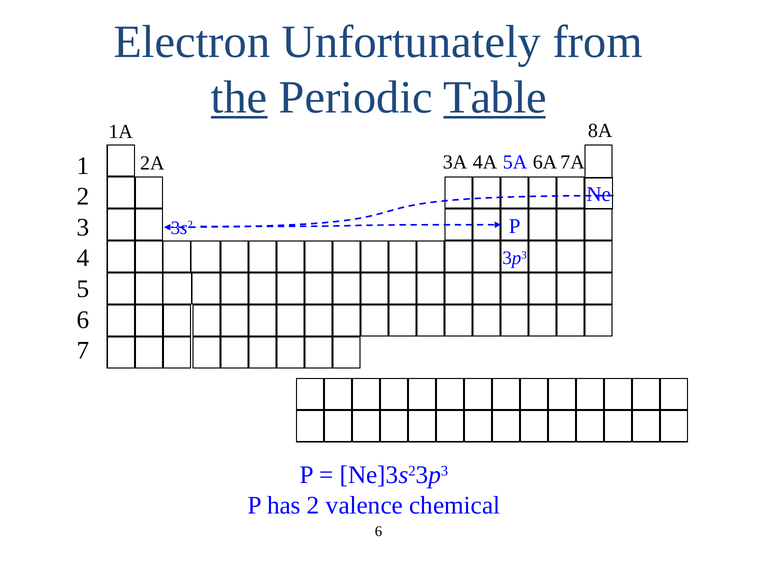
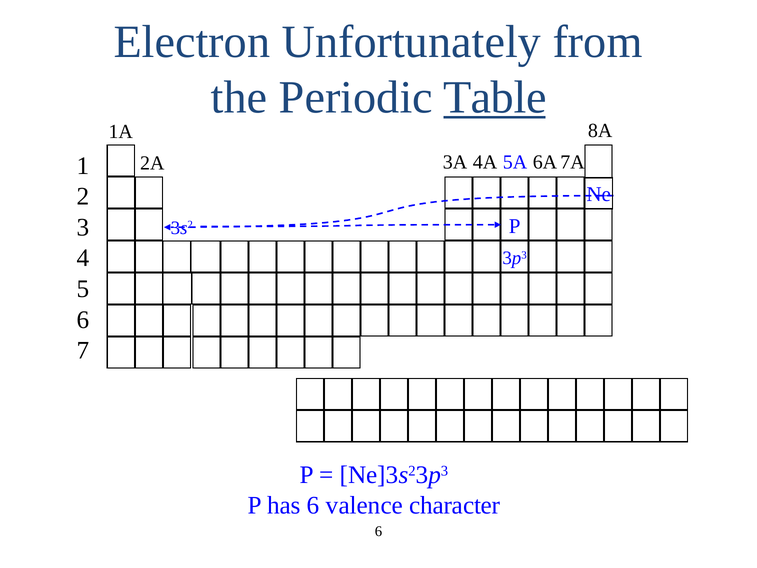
the underline: present -> none (239, 97)
has 2: 2 -> 6 (313, 505)
chemical: chemical -> character (455, 505)
